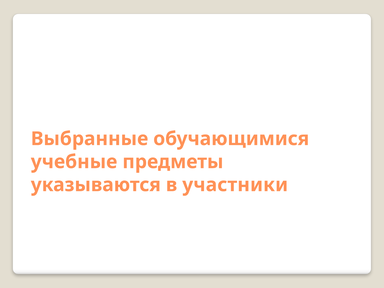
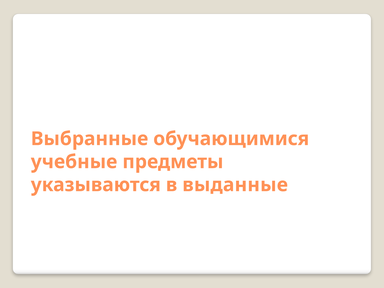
участники: участники -> выданные (235, 185)
